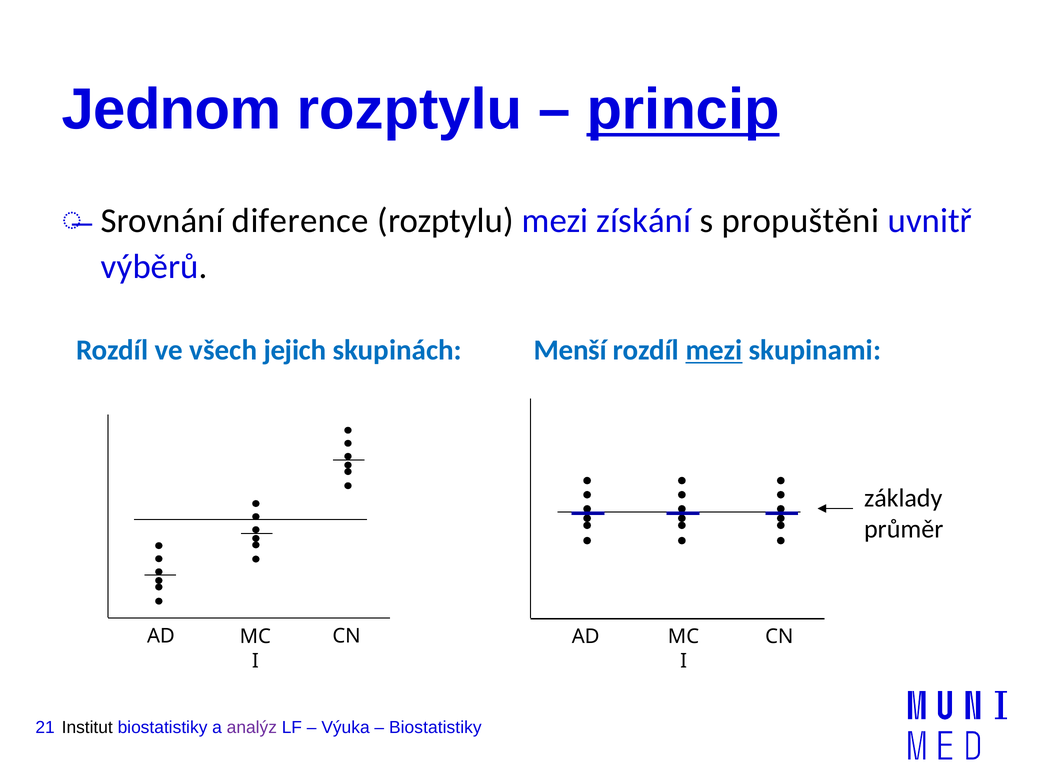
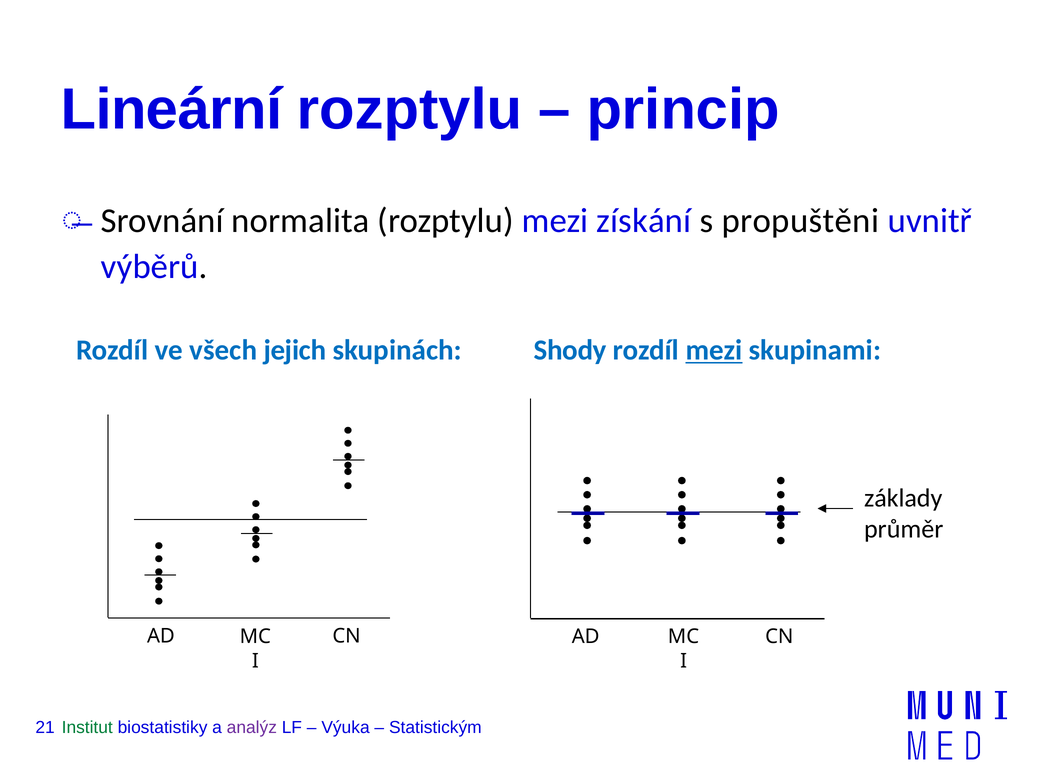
Jednom: Jednom -> Lineární (171, 110)
princip underline: present -> none (683, 110)
diference: diference -> normalita (300, 221)
Menší: Menší -> Shody (570, 350)
Institut colour: black -> green (87, 727)
Biostatistiky: Biostatistiky -> Statistickým (435, 727)
